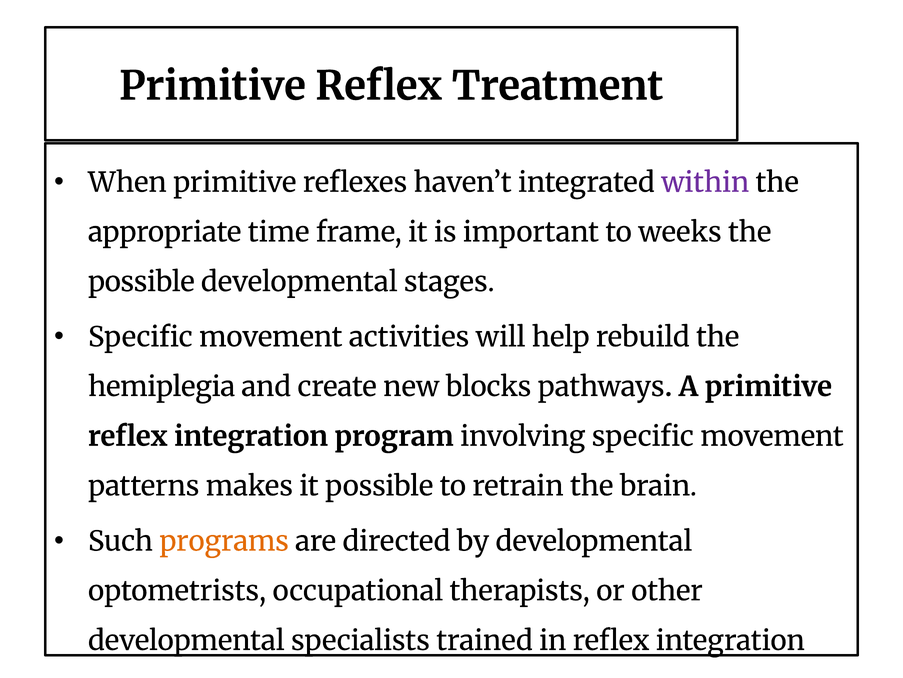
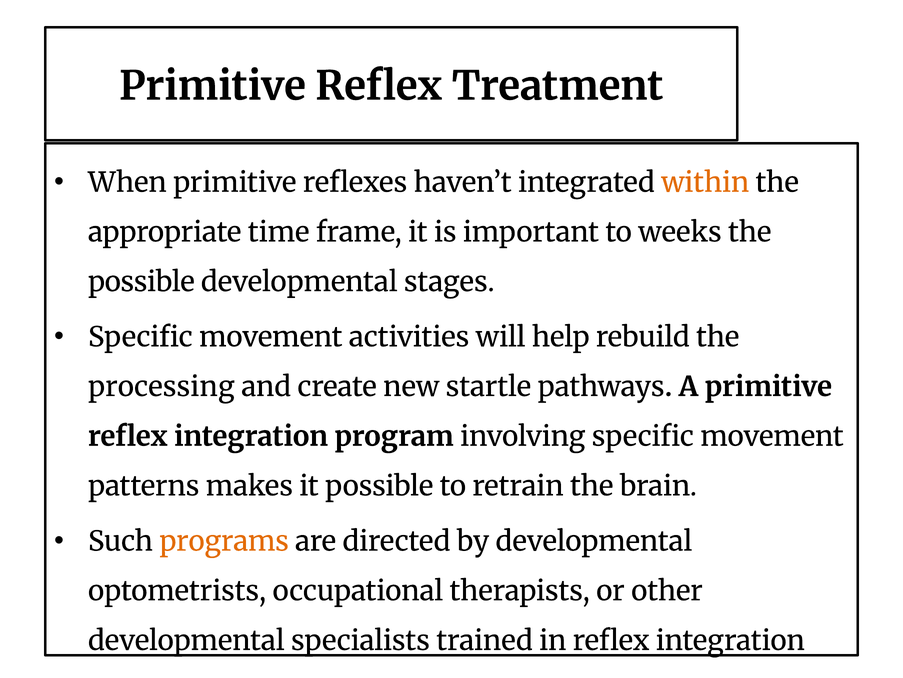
within colour: purple -> orange (705, 183)
hemiplegia: hemiplegia -> processing (161, 387)
blocks: blocks -> startle (488, 387)
